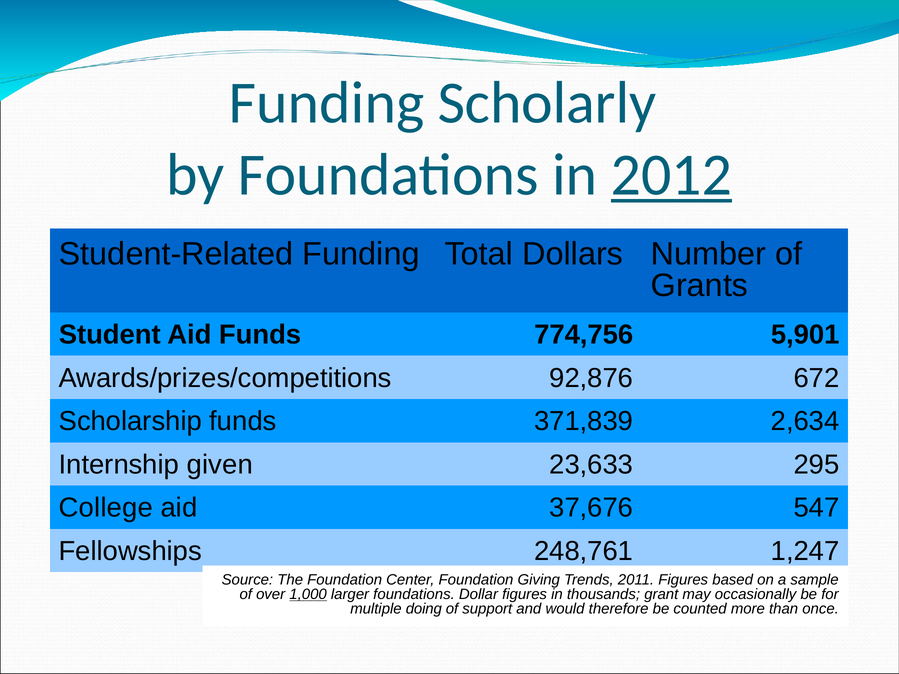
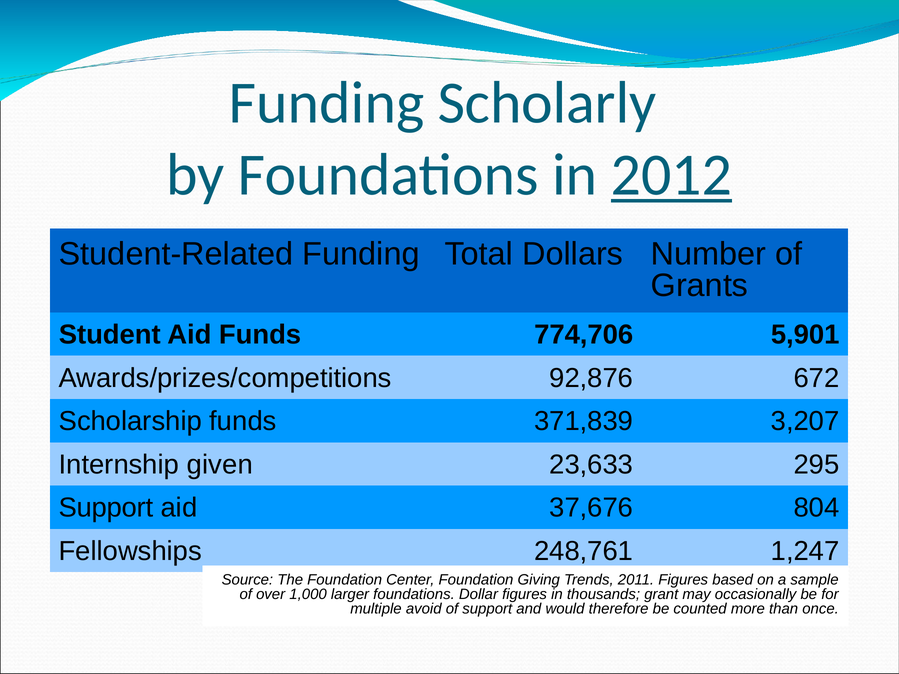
774,756: 774,756 -> 774,706 (584, 335)
2,634: 2,634 -> 3,207 (805, 421)
College: College -> Support (106, 508)
547: 547 -> 804 (817, 508)
1,000 underline: present -> none (308, 594)
doing: doing -> avoid (424, 609)
